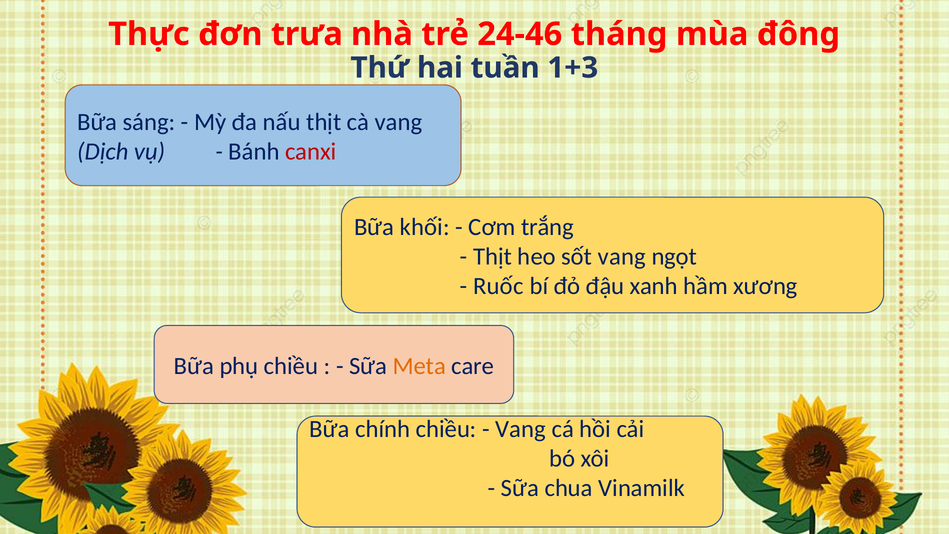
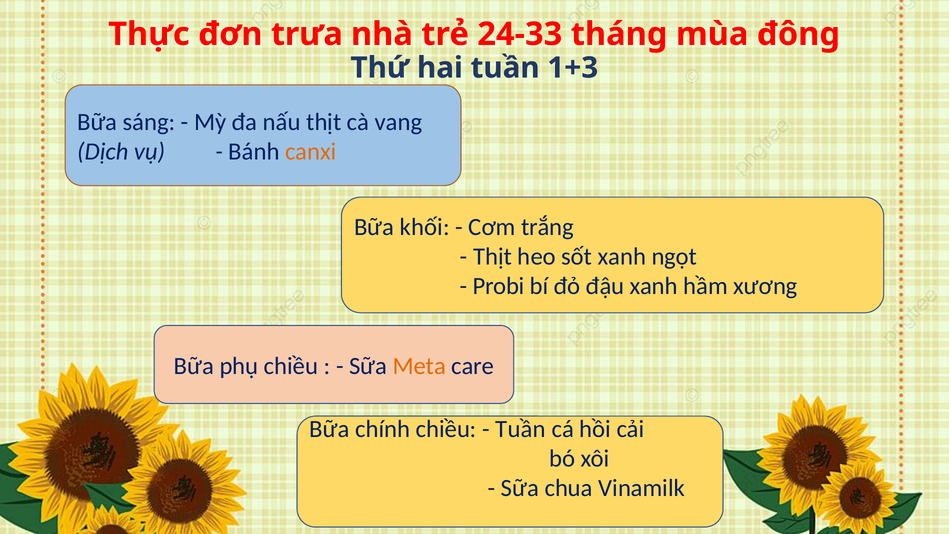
24-46: 24-46 -> 24-33 (520, 34)
canxi colour: red -> orange (311, 152)
sốt vang: vang -> xanh (622, 257)
Ruốc: Ruốc -> Probi (499, 286)
Vang: Vang -> Tuần (521, 429)
